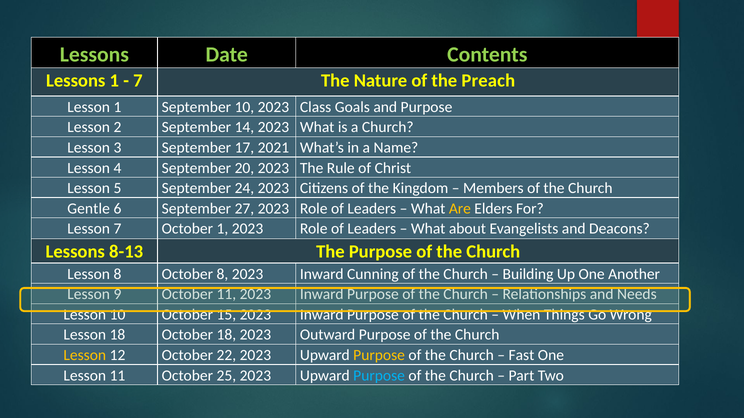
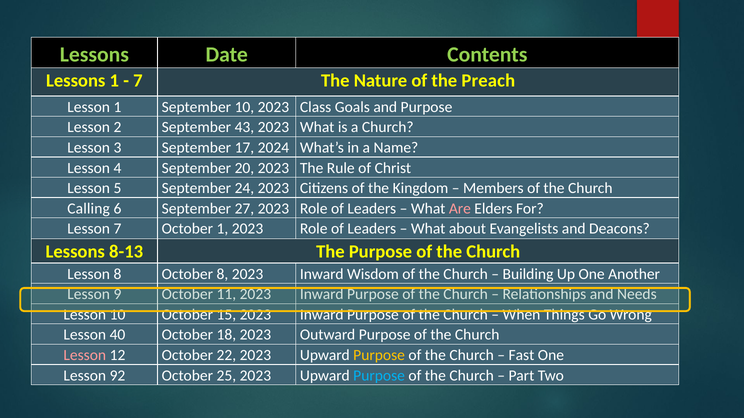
14: 14 -> 43 (244, 127)
2021: 2021 -> 2024 (273, 148)
Gentle: Gentle -> Calling (89, 209)
Are colour: yellow -> pink (460, 209)
Cunning: Cunning -> Wisdom (373, 274)
Lesson 18: 18 -> 40 (117, 335)
Lesson colour: yellow -> pink (85, 356)
Lesson 11: 11 -> 92 (117, 376)
